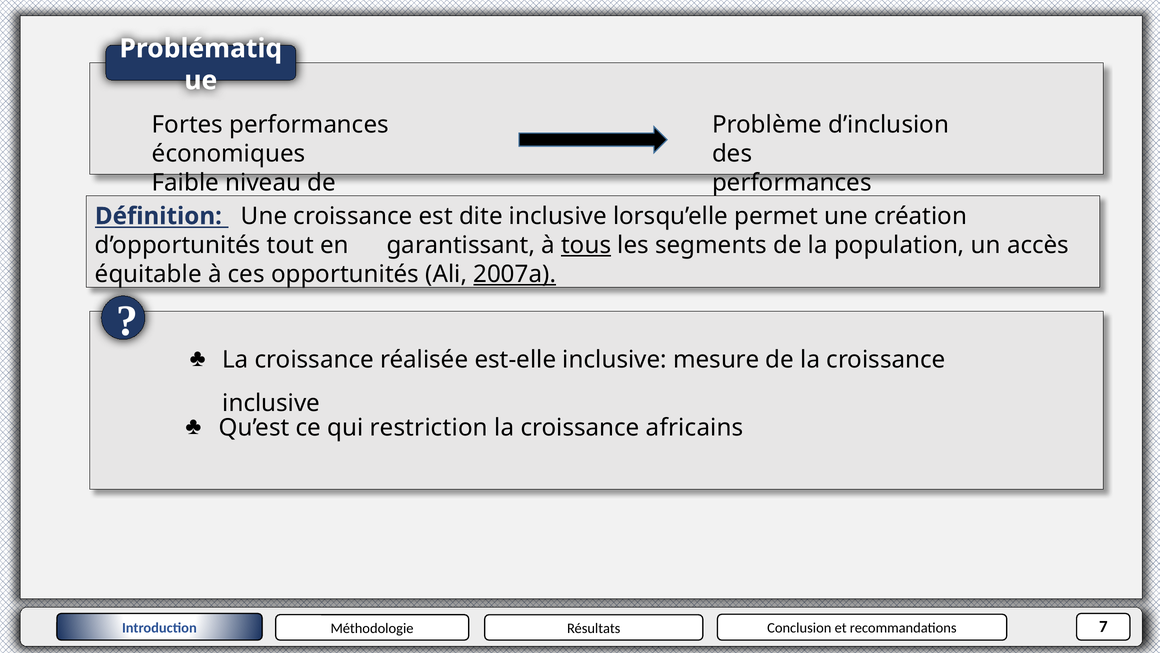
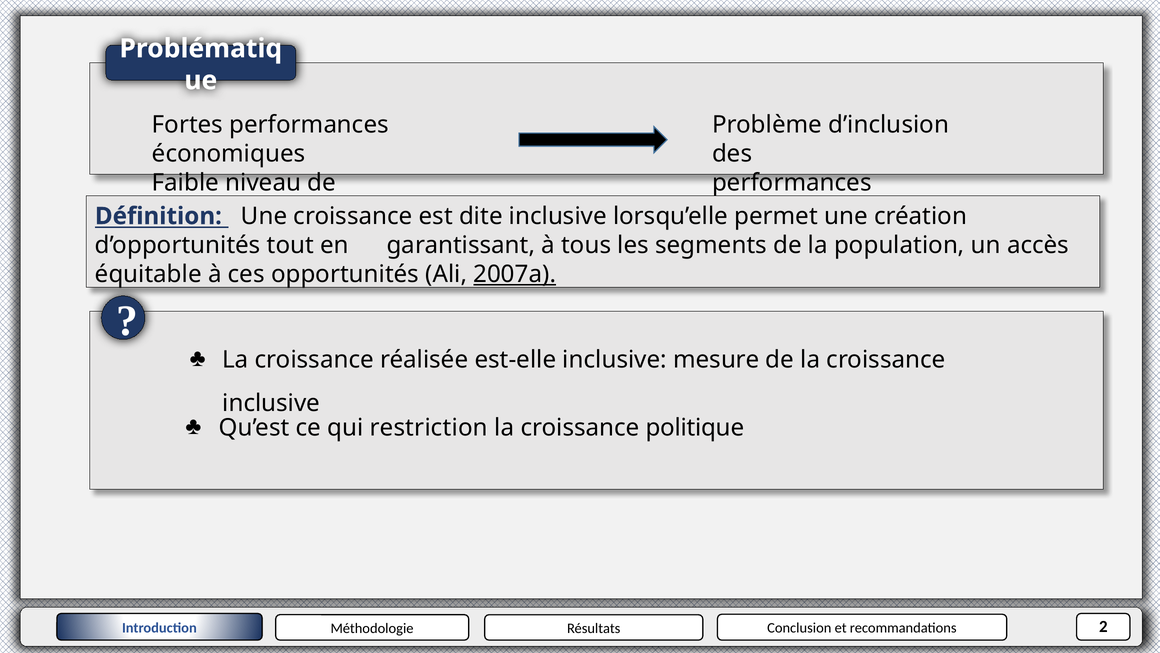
tous underline: present -> none (586, 245)
africains: africains -> politique (695, 427)
7: 7 -> 2 (1103, 626)
